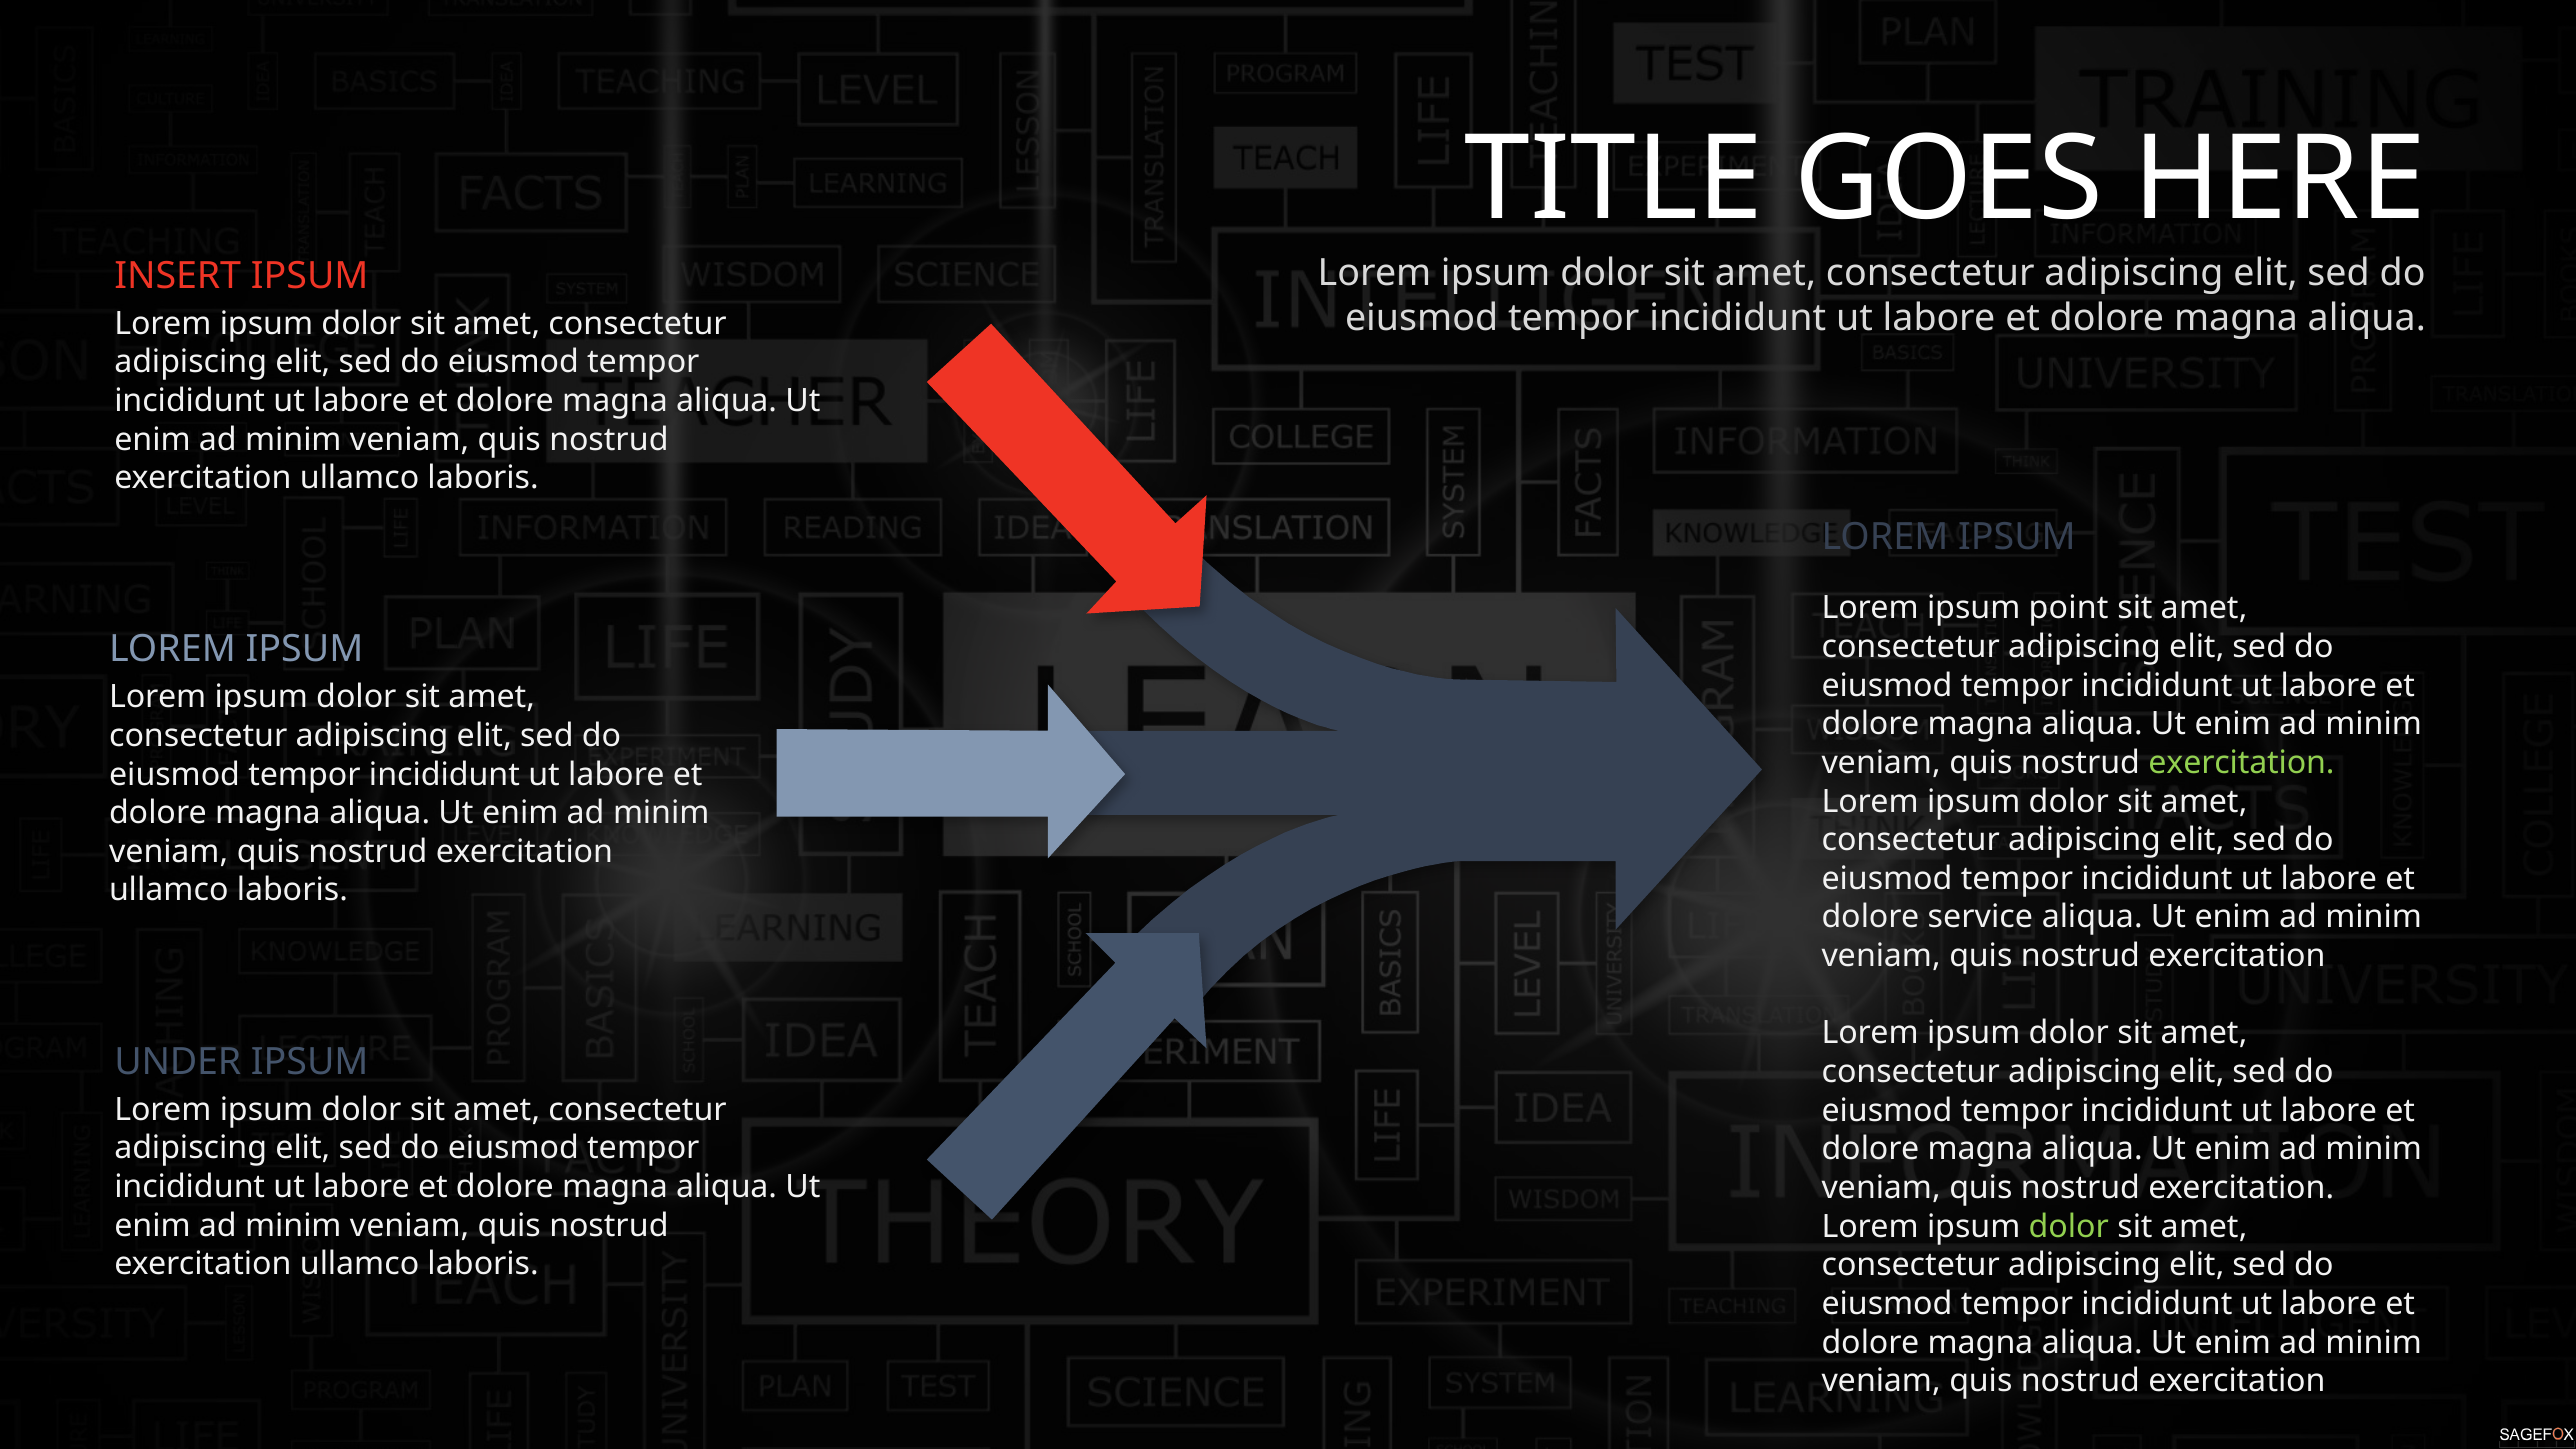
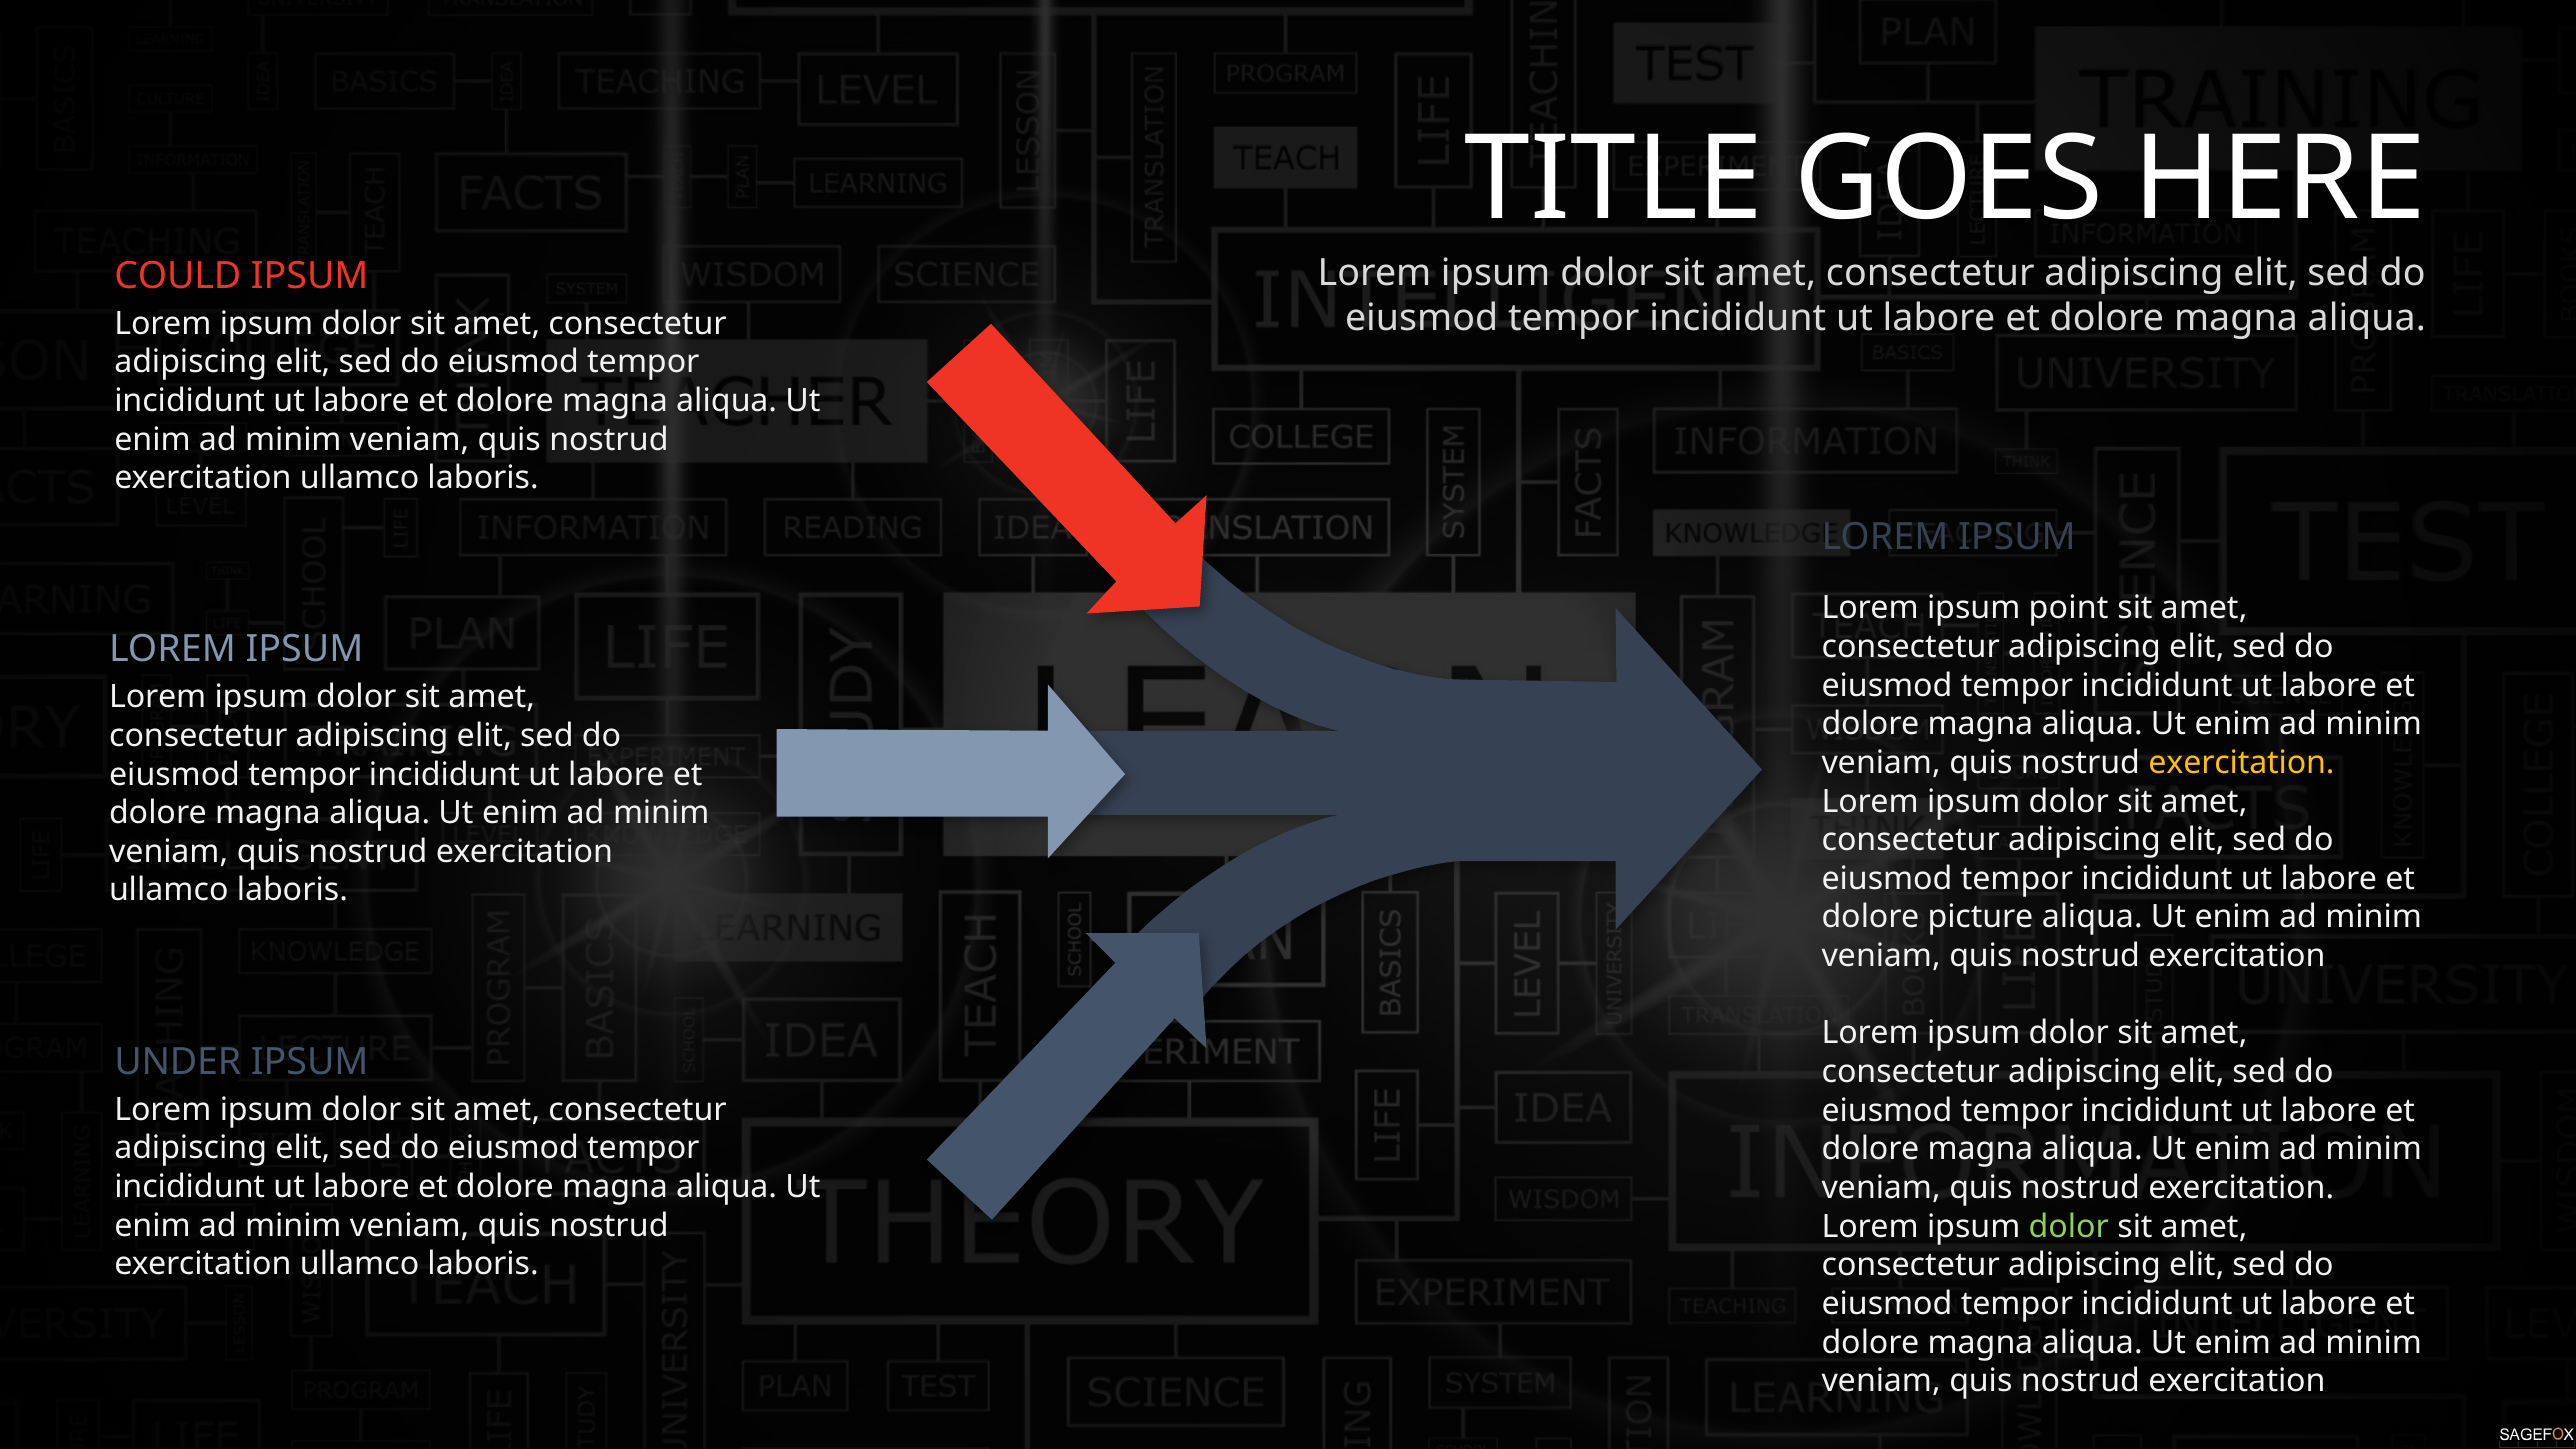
INSERT: INSERT -> COULD (178, 276)
exercitation colour: light green -> yellow (2241, 763)
service: service -> picture (1980, 917)
